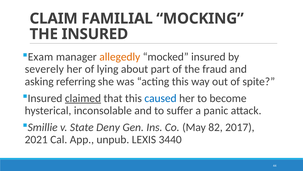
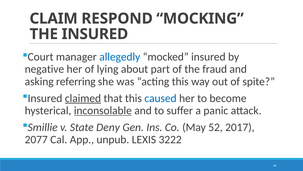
FAMILIAL: FAMILIAL -> RESPOND (117, 18)
Exam: Exam -> Court (41, 57)
allegedly colour: orange -> blue (120, 57)
severely: severely -> negative (44, 69)
inconsolable underline: none -> present (103, 110)
82: 82 -> 52 (216, 127)
2021: 2021 -> 2077 (36, 139)
3440: 3440 -> 3222 (170, 139)
